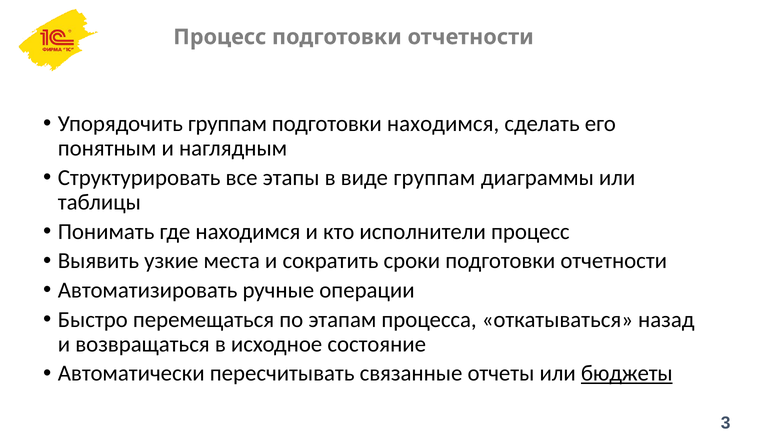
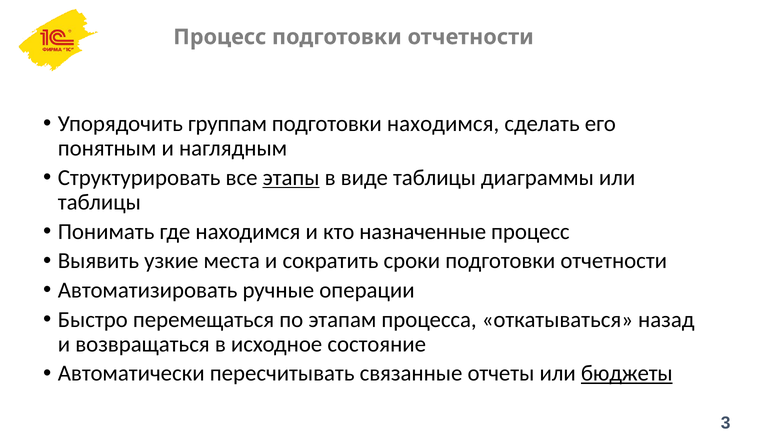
этапы underline: none -> present (291, 178)
виде группам: группам -> таблицы (435, 178)
исполнители: исполнители -> назначенные (423, 232)
